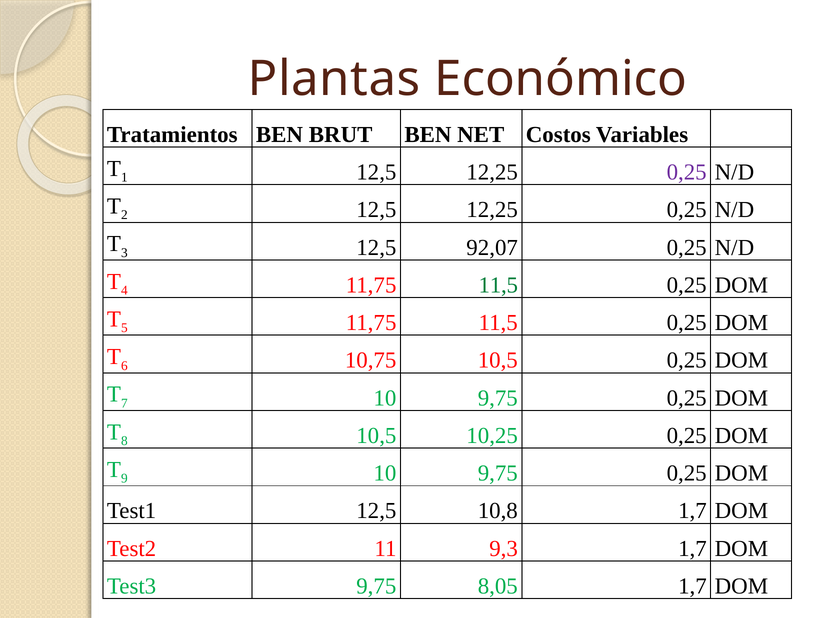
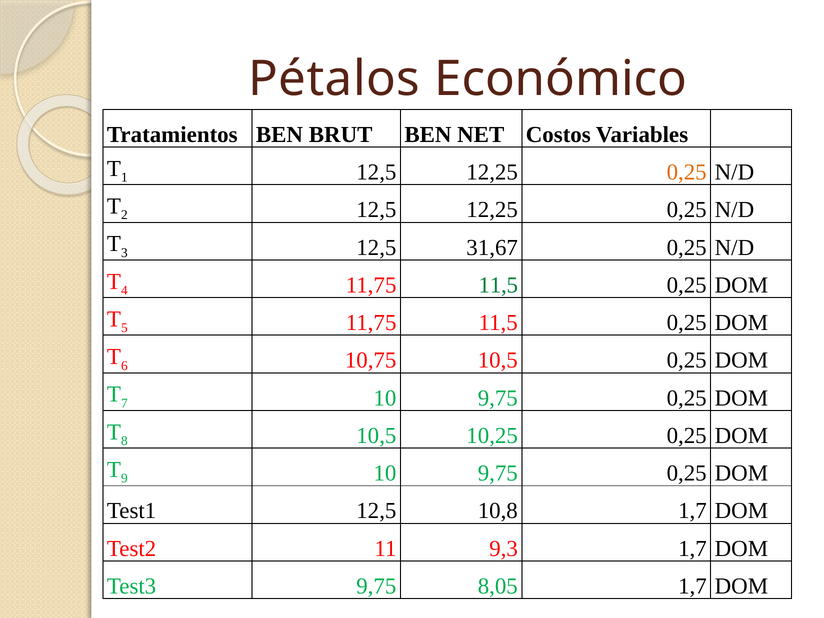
Plantas: Plantas -> Pétalos (334, 79)
0,25 colour: purple -> orange (687, 172)
92,07: 92,07 -> 31,67 (492, 247)
